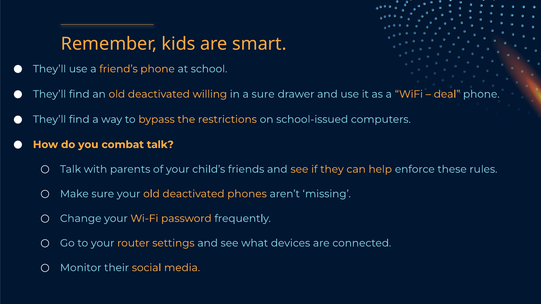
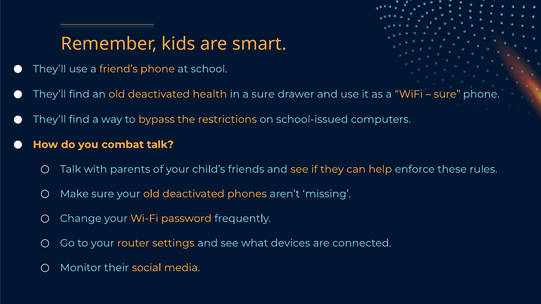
willing: willing -> health (210, 94)
deal: deal -> sure (447, 94)
